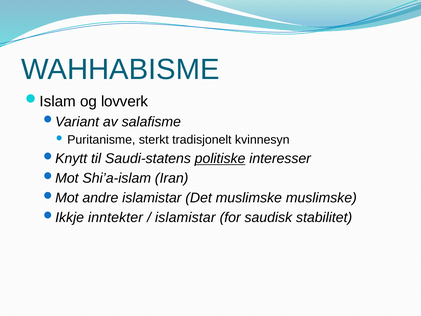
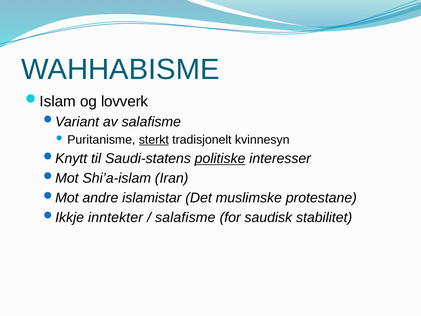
sterkt underline: none -> present (154, 140)
muslimske muslimske: muslimske -> protestane (321, 198)
islamistar: islamistar -> salafisme (185, 217)
